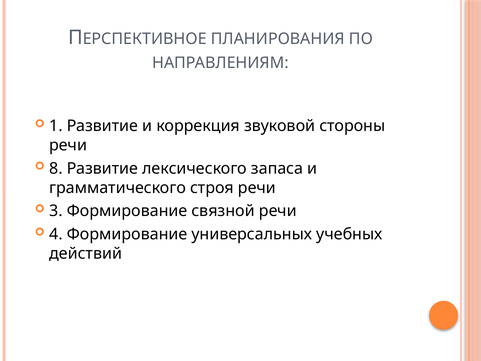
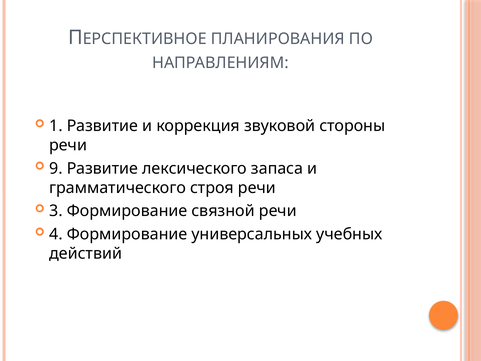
8: 8 -> 9 (56, 168)
